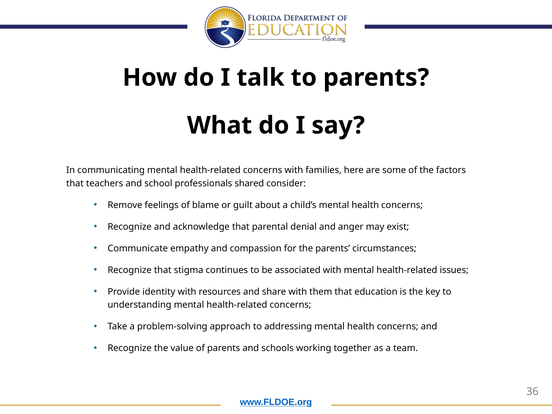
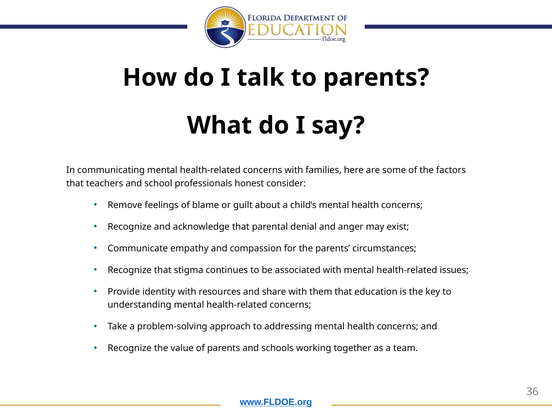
shared: shared -> honest (249, 183)
